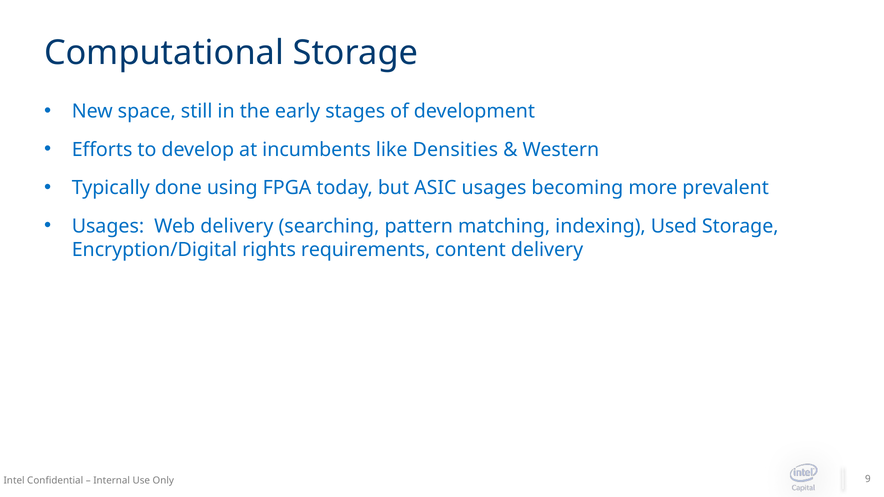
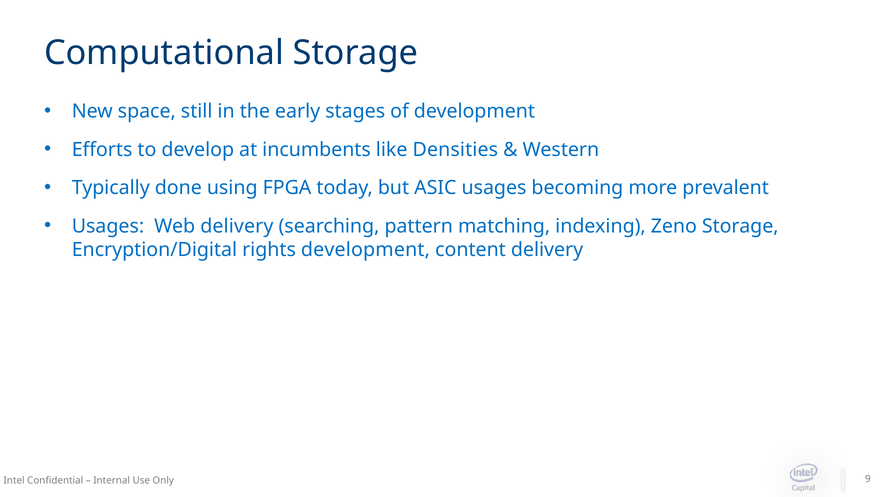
Used: Used -> Zeno (674, 226)
rights requirements: requirements -> development (365, 250)
